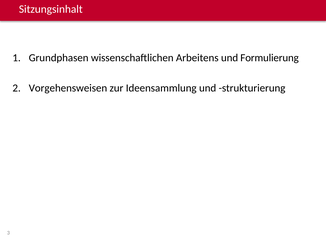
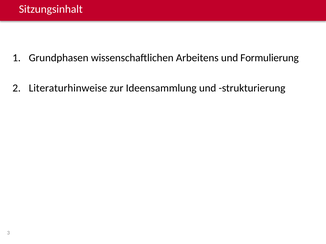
Vorgehensweisen: Vorgehensweisen -> Literaturhinweise (68, 88)
